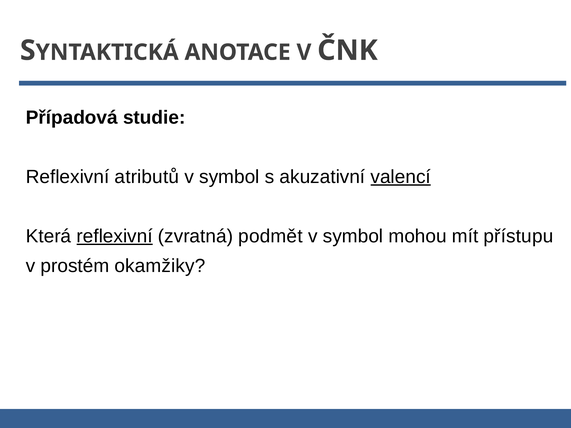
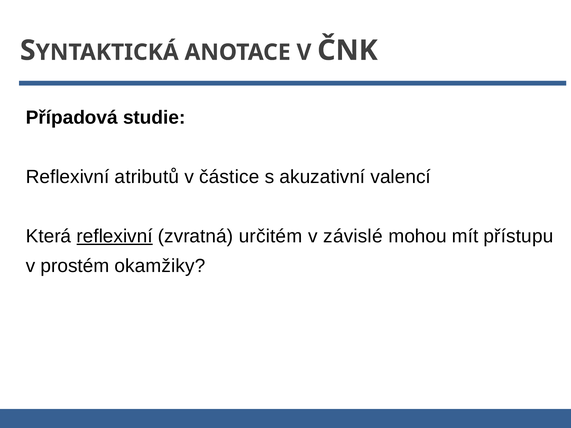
symbol: symbol -> částice (229, 177)
valencí underline: present -> none (401, 177)
podmět: podmět -> určitém (270, 236)
symbol: symbol -> závislé (353, 236)
